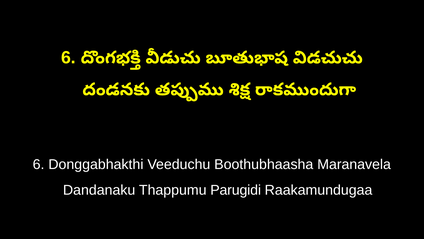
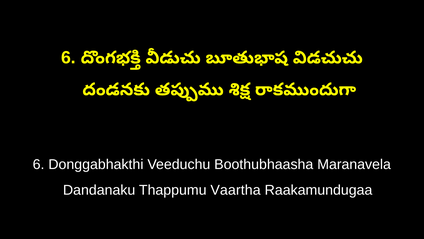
Parugidi: Parugidi -> Vaartha (236, 190)
